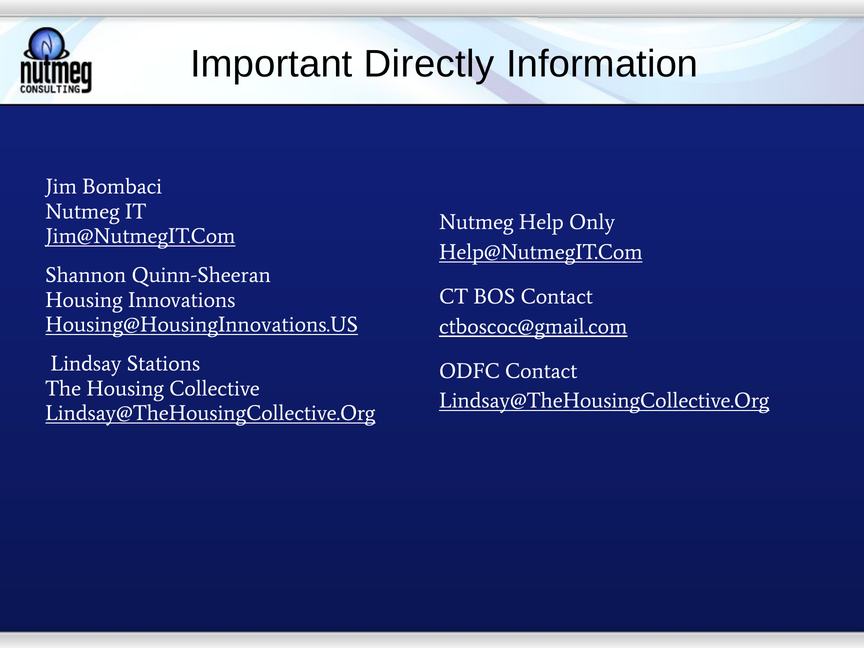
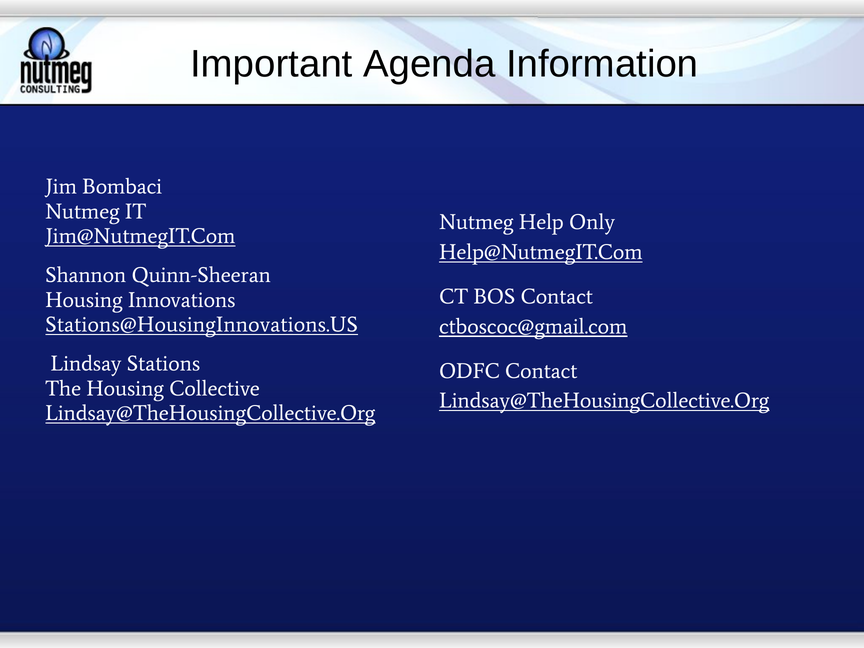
Directly: Directly -> Agenda (429, 64)
Housing@HousingInnovations.US: Housing@HousingInnovations.US -> Stations@HousingInnovations.US (202, 325)
